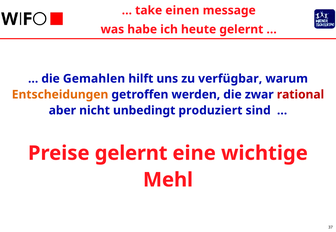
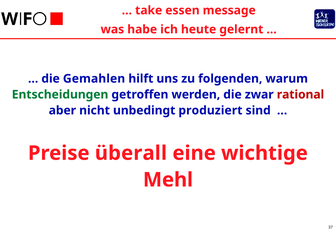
einen: einen -> essen (182, 10)
verfügbar: verfügbar -> folgenden (230, 79)
Entscheidungen colour: orange -> green (60, 95)
Preise gelernt: gelernt -> überall (131, 154)
